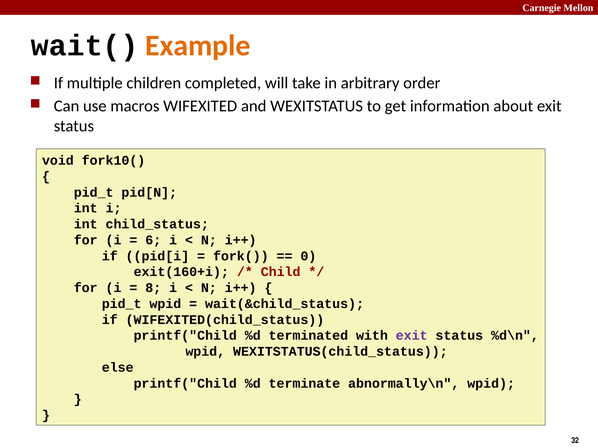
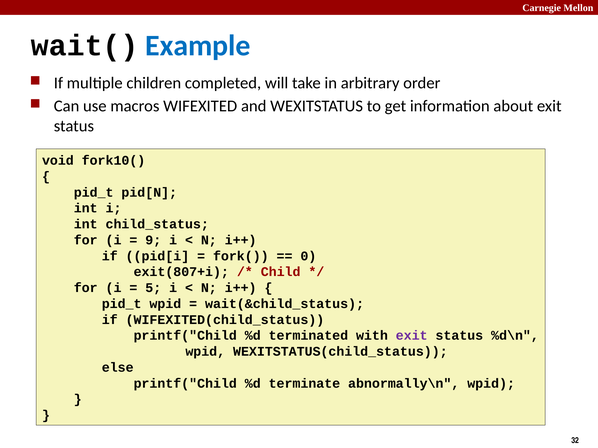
Example colour: orange -> blue (198, 46)
6: 6 -> 9 (153, 240)
exit(160+i: exit(160+i -> exit(807+i (181, 272)
8: 8 -> 5 (153, 288)
